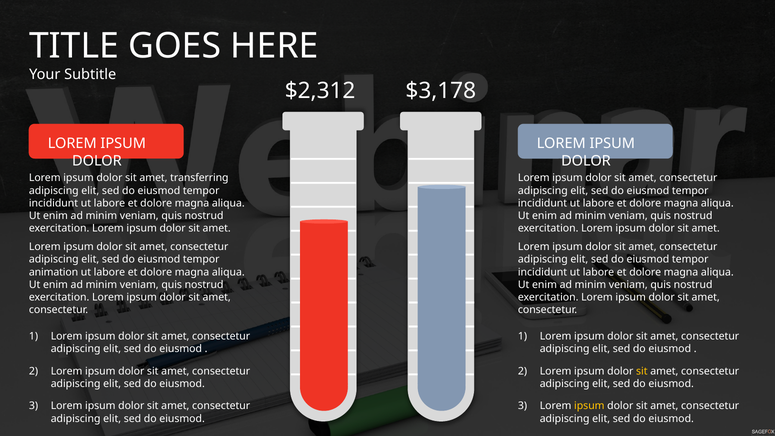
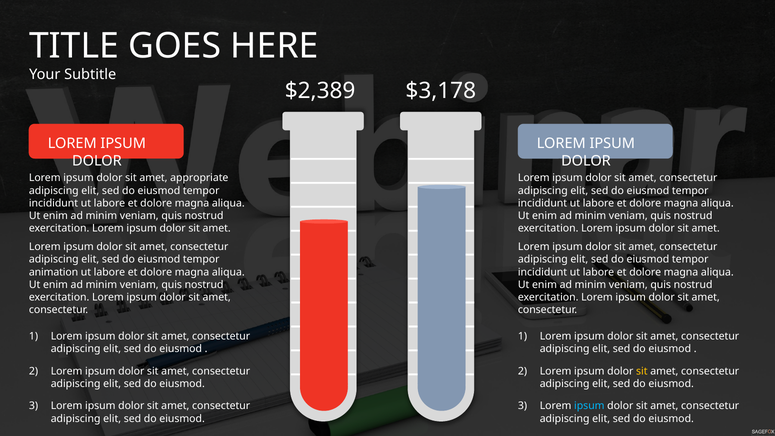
$2,312: $2,312 -> $2,389 (320, 91)
transferring: transferring -> appropriate (199, 178)
ipsum colour: yellow -> light blue (589, 406)
